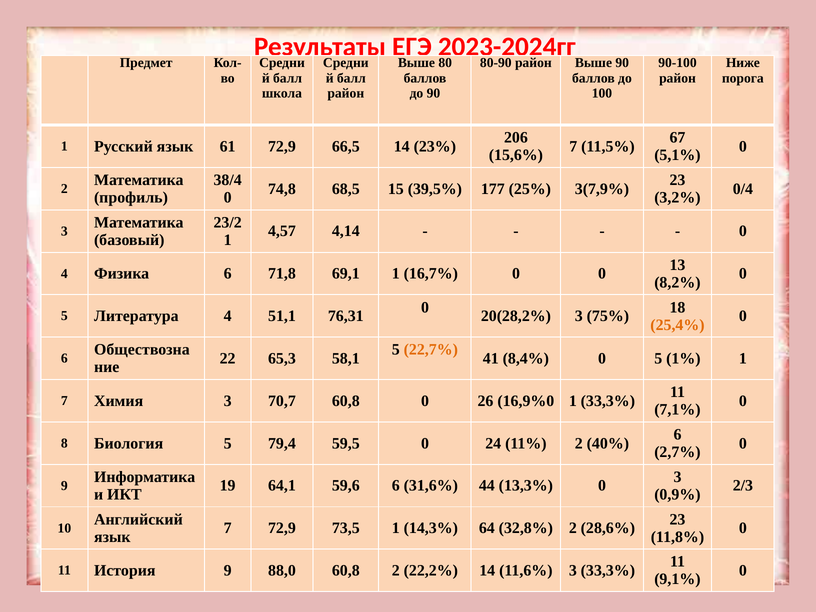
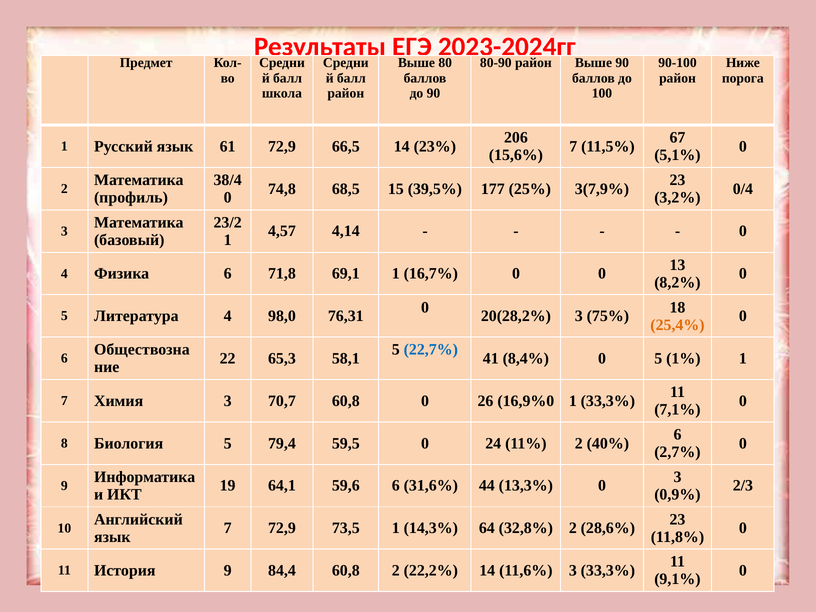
51,1: 51,1 -> 98,0 (282, 316)
22,7% colour: orange -> blue (431, 350)
88,0: 88,0 -> 84,4 (282, 570)
